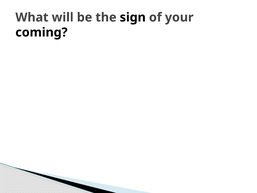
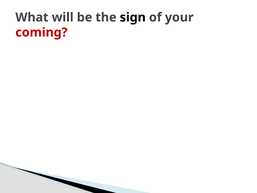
coming colour: black -> red (41, 32)
